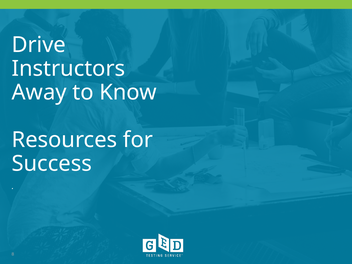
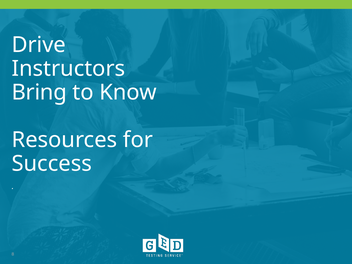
Away: Away -> Bring (39, 92)
